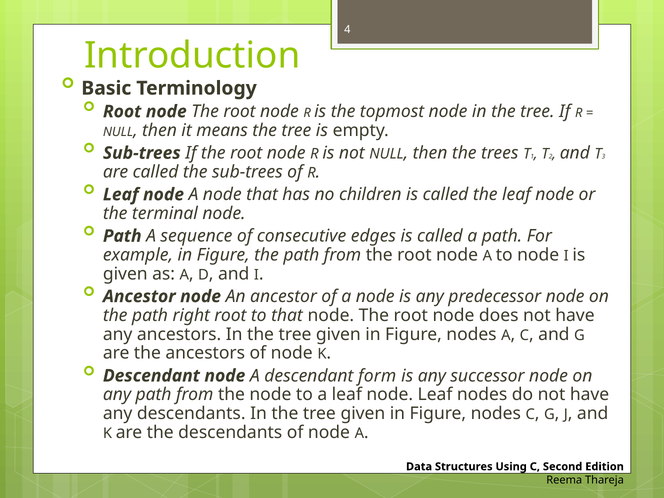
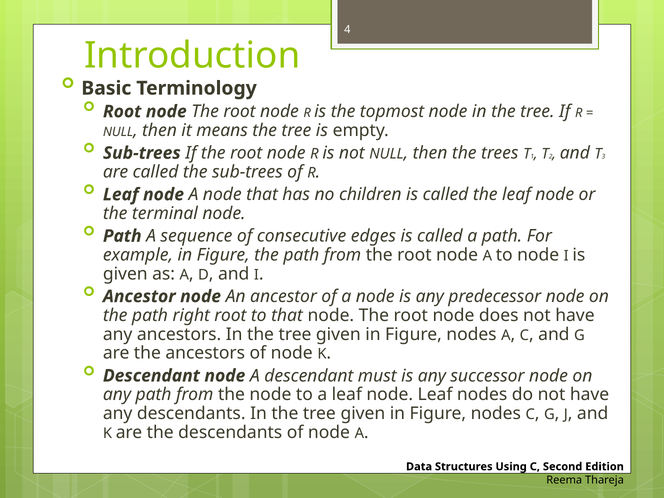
form: form -> must (377, 376)
